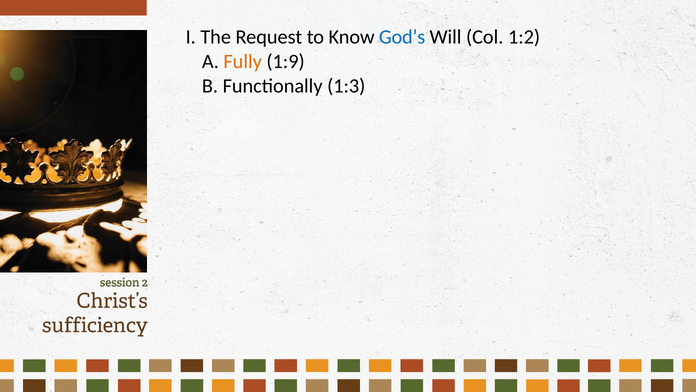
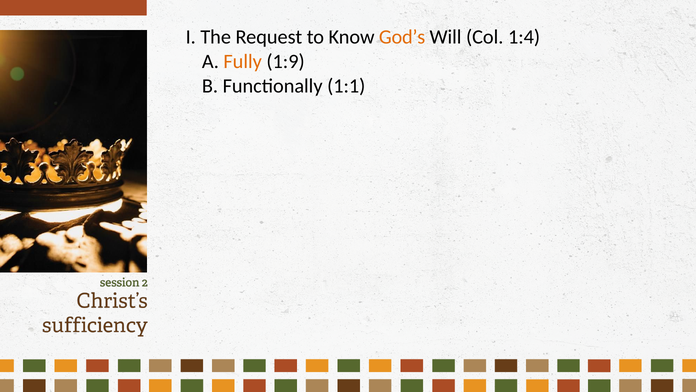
God’s colour: blue -> orange (402, 37)
1:2: 1:2 -> 1:4 (524, 37)
1:3: 1:3 -> 1:1 (346, 86)
